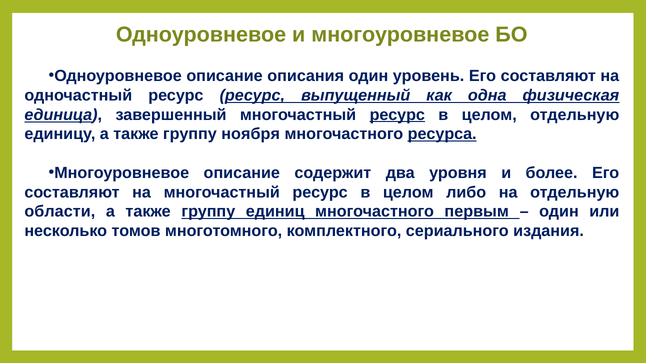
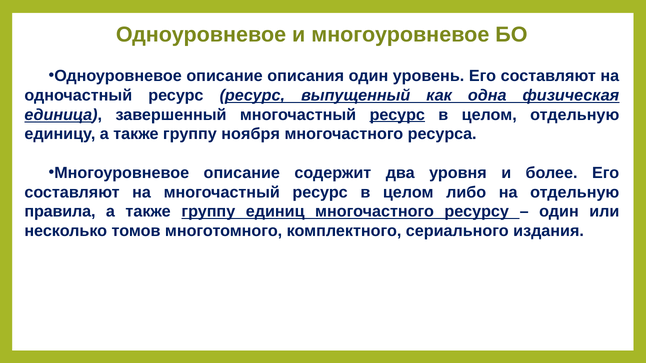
ресурса underline: present -> none (442, 134)
области: области -> правила (60, 212)
первым: первым -> ресурсу (477, 212)
